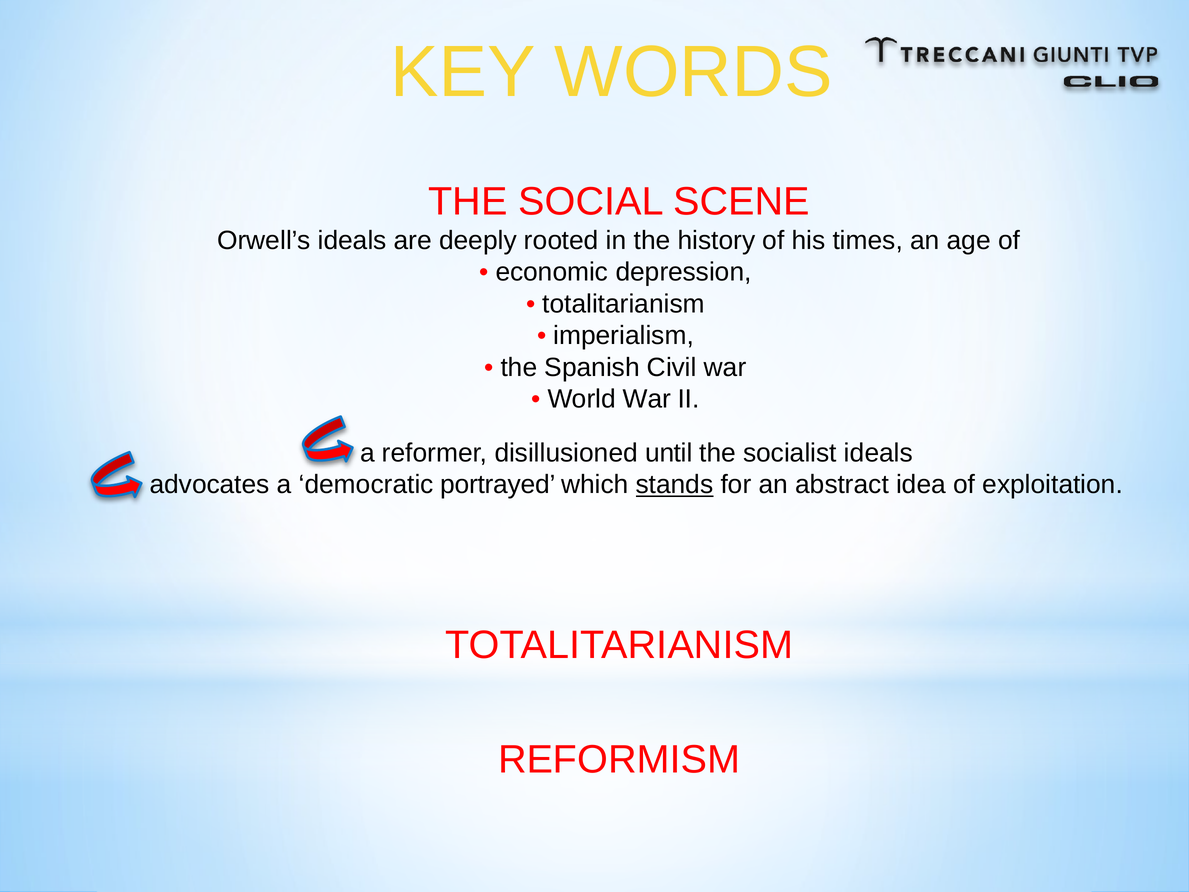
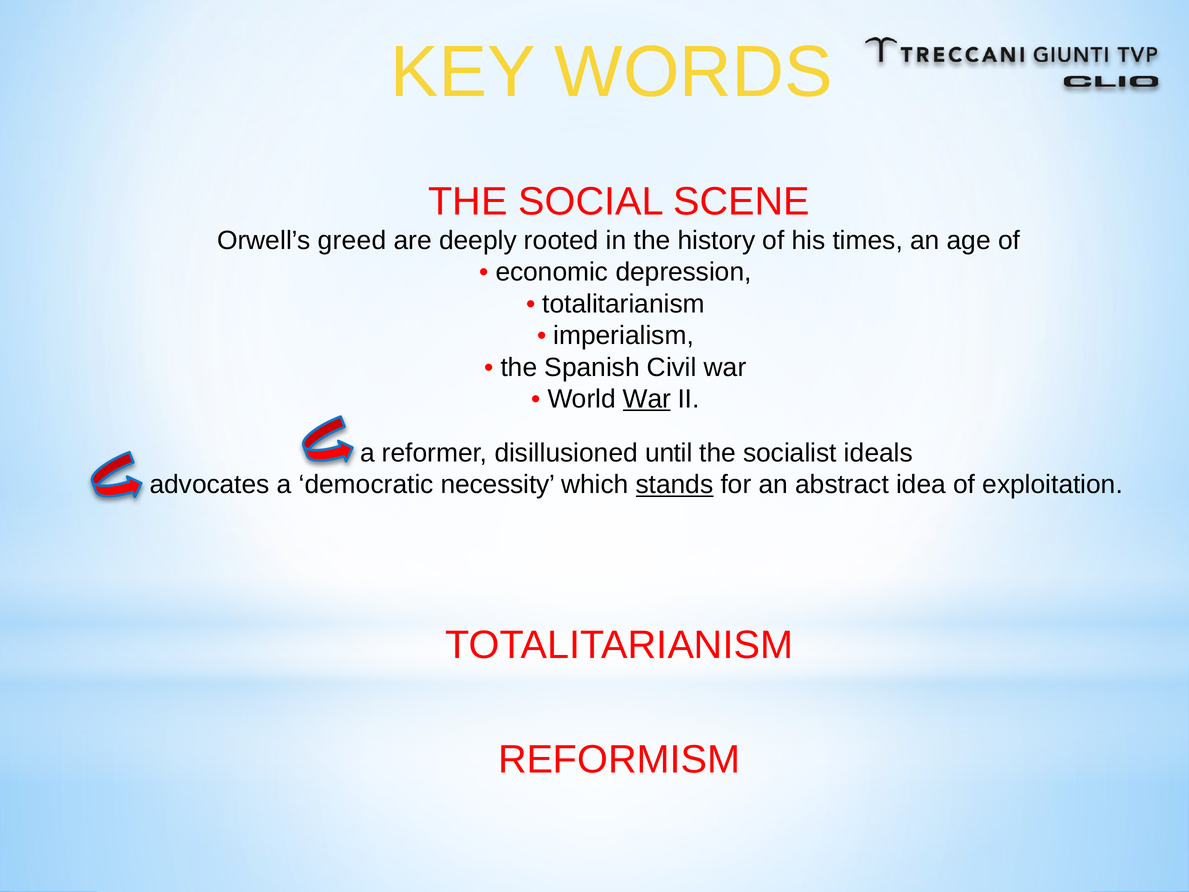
Orwell’s ideals: ideals -> greed (352, 240)
War underline: none -> present (647, 399)
portrayed: portrayed -> necessity (498, 485)
